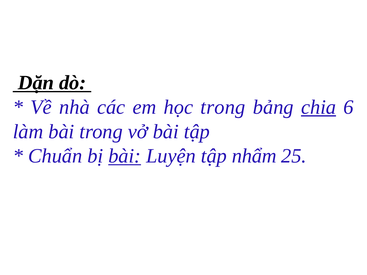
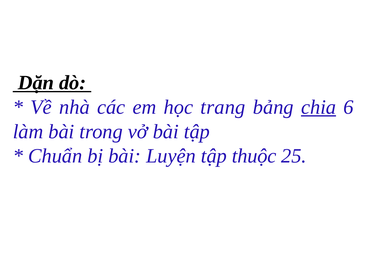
học trong: trong -> trang (223, 107)
bài underline: present -> none (125, 156)
nhẩm: nhẩm -> thuộc (254, 156)
